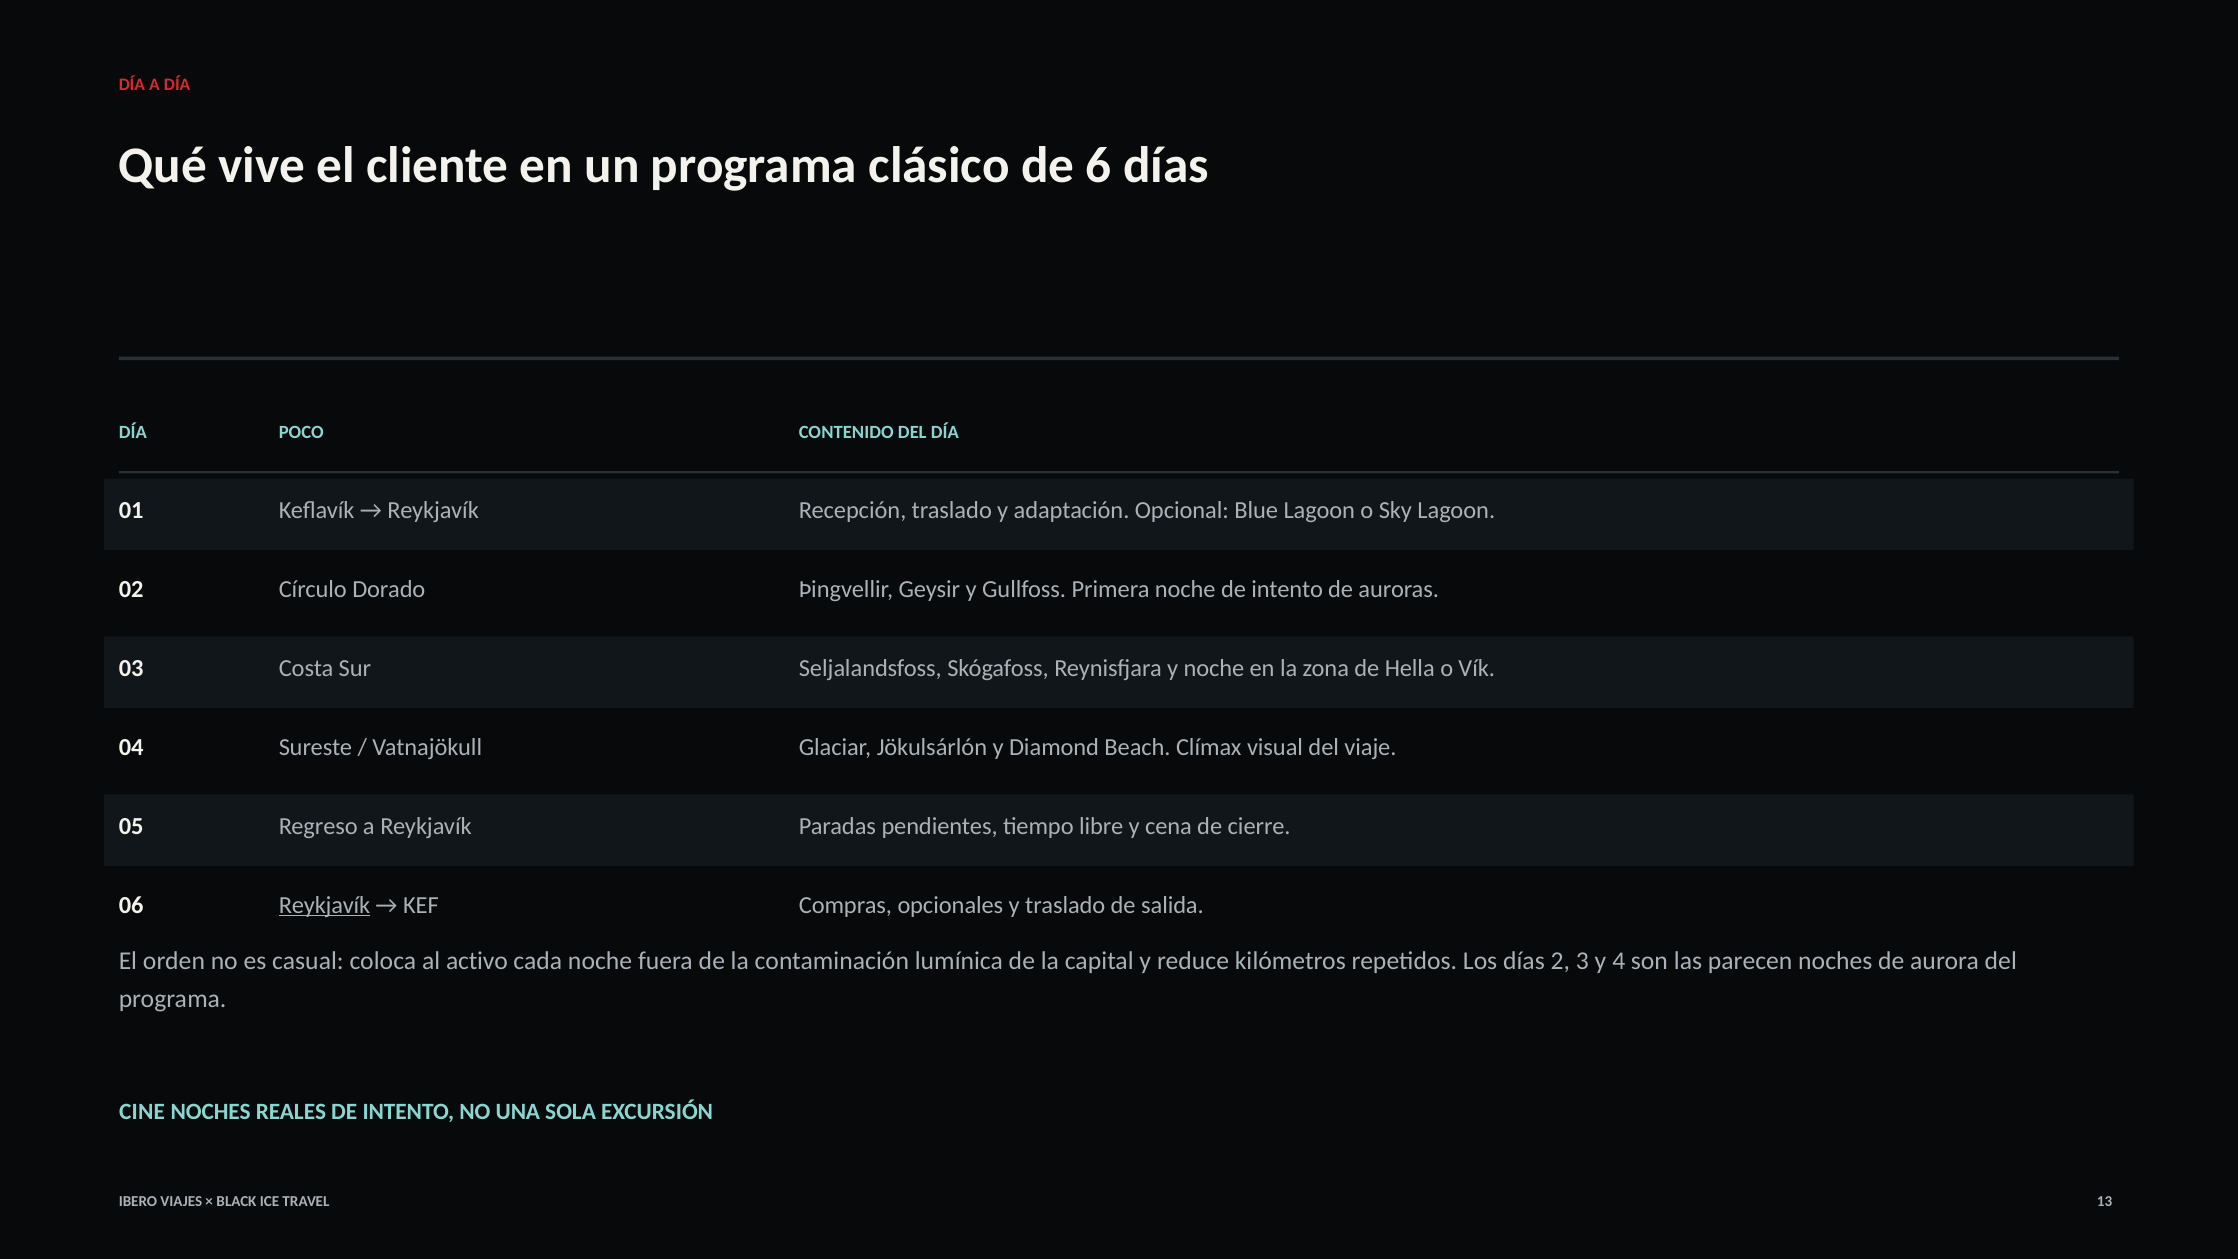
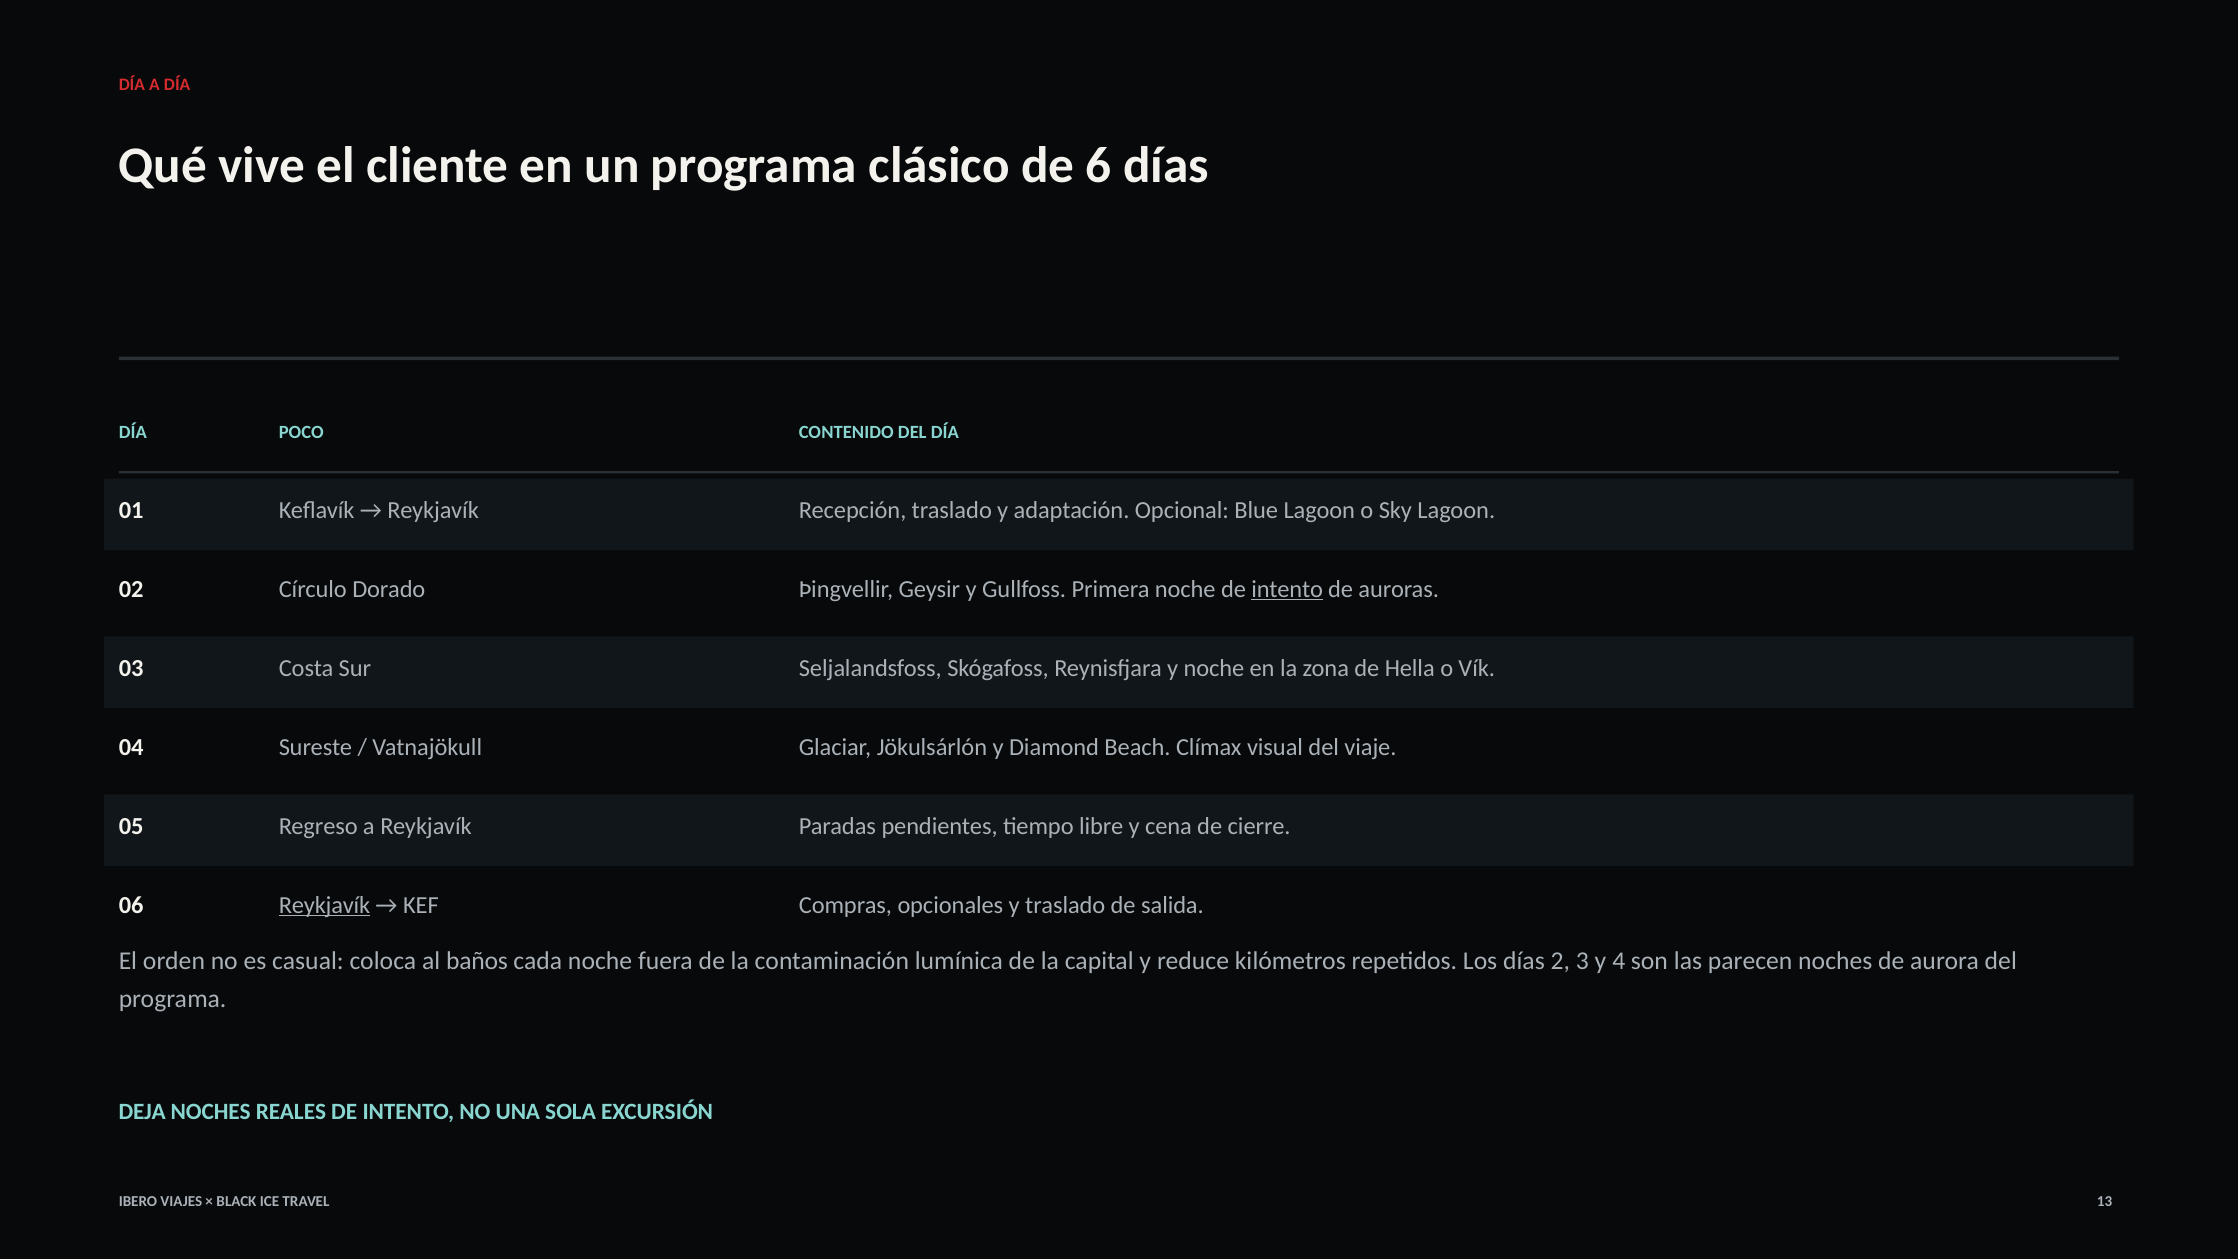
intento underline: none -> present (1287, 589)
activo: activo -> baños (477, 961)
CINE: CINE -> DEJA (142, 1112)
